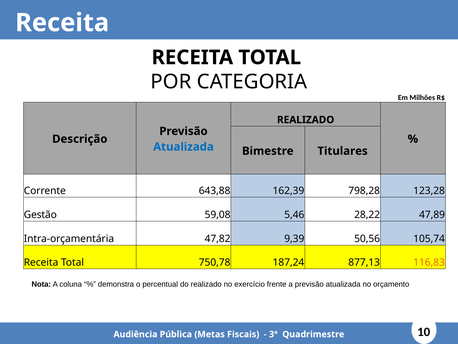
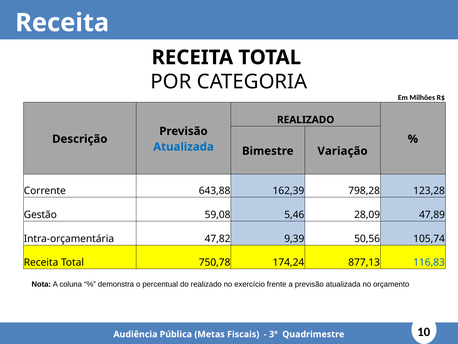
Titulares: Titulares -> Variação (343, 151)
28,22: 28,22 -> 28,09 (367, 215)
187,24: 187,24 -> 174,24 (288, 262)
116,83 colour: orange -> blue (429, 262)
